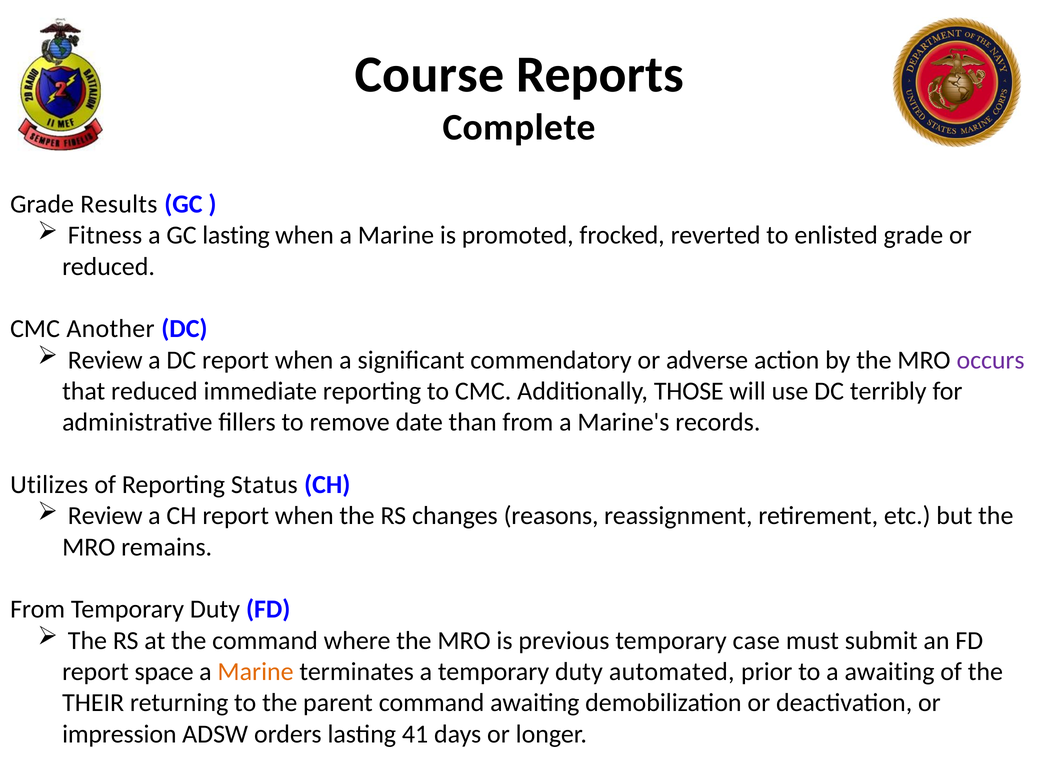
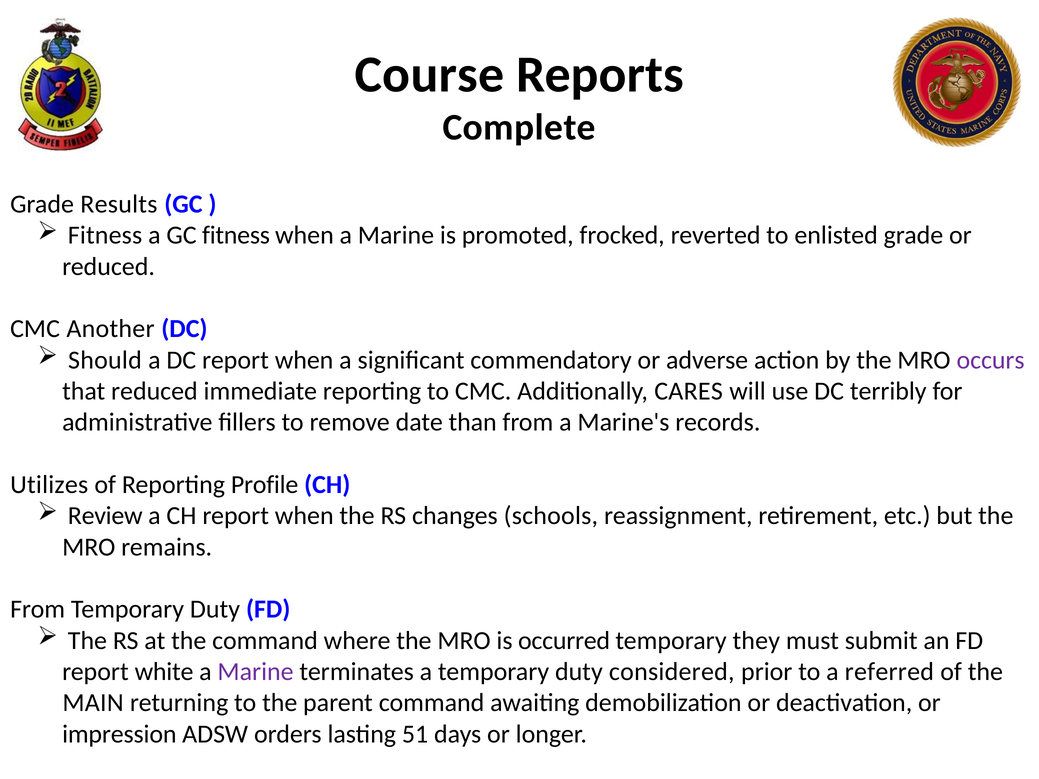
GC lasting: lasting -> fitness (236, 235)
Review: Review -> Should (105, 360)
THOSE: THOSE -> CARES (689, 391)
Status: Status -> Profile (265, 485)
reasons: reasons -> schools (551, 516)
previous: previous -> occurred (564, 641)
case: case -> they (756, 641)
space: space -> white (164, 672)
Marine colour: orange -> purple (256, 672)
automated: automated -> considered (672, 672)
a awaiting: awaiting -> referred (889, 672)
THEIR: THEIR -> MAIN (93, 703)
41: 41 -> 51 (415, 734)
